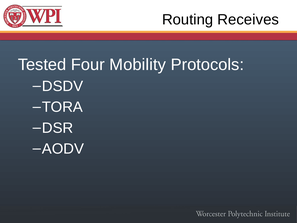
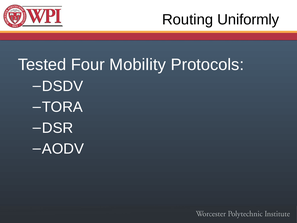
Receives: Receives -> Uniformly (248, 20)
